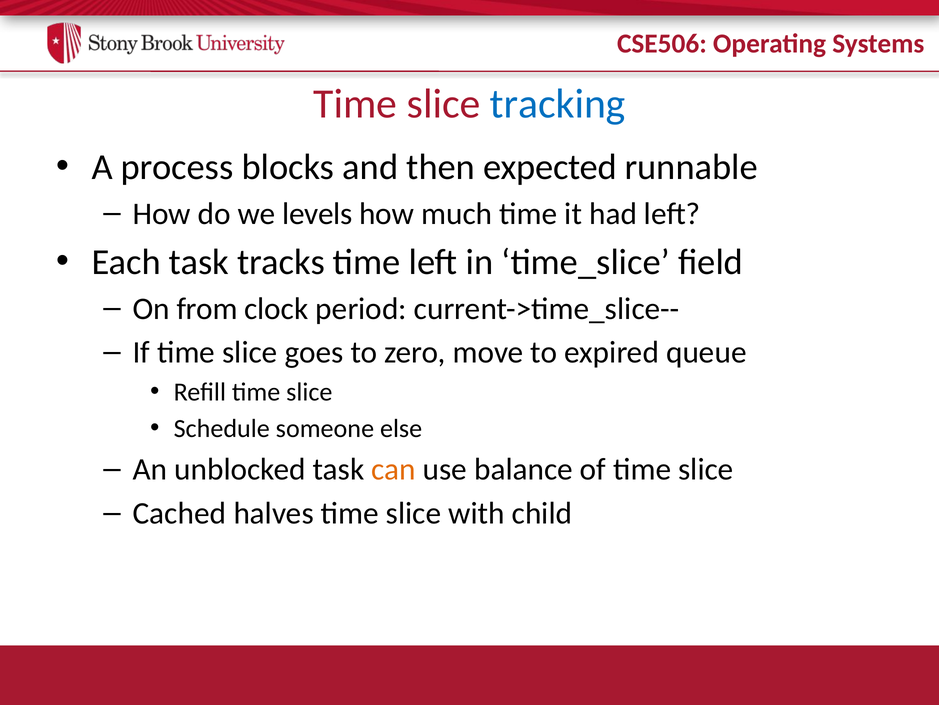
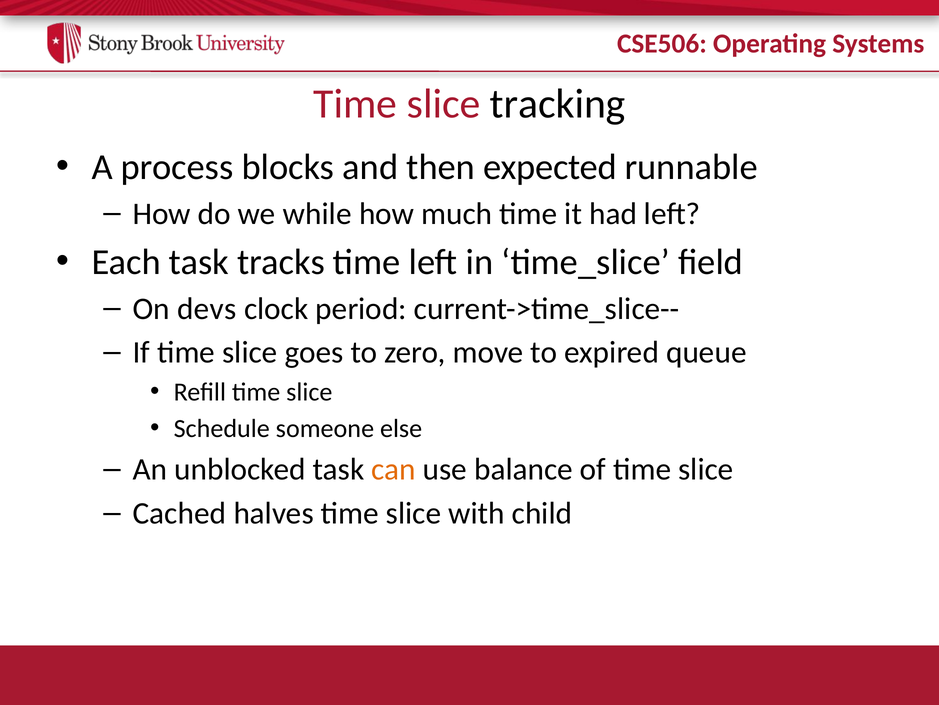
tracking colour: blue -> black (558, 104)
levels: levels -> while (317, 213)
from: from -> devs (207, 308)
